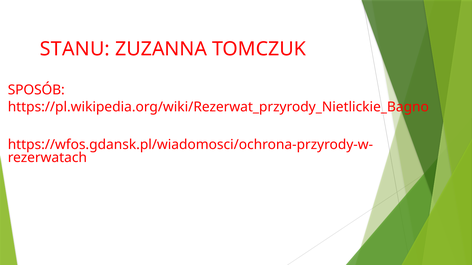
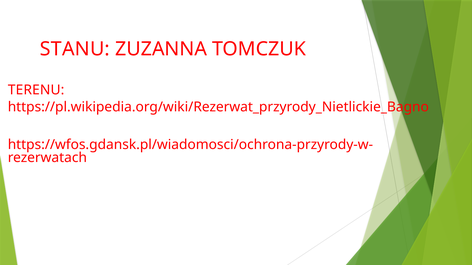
SPOSÓB: SPOSÓB -> TERENU (36, 90)
